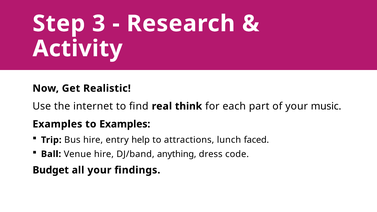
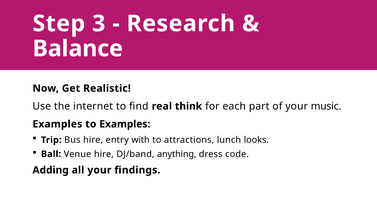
Activity: Activity -> Balance (78, 49)
help: help -> with (141, 140)
faced: faced -> looks (256, 140)
Budget: Budget -> Adding (51, 170)
